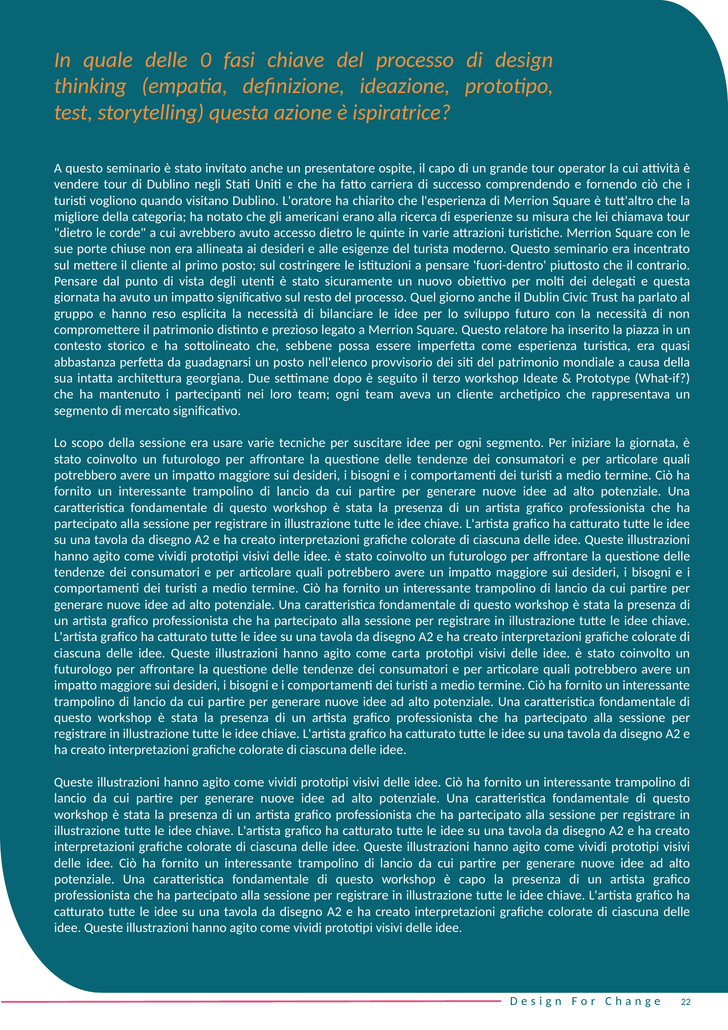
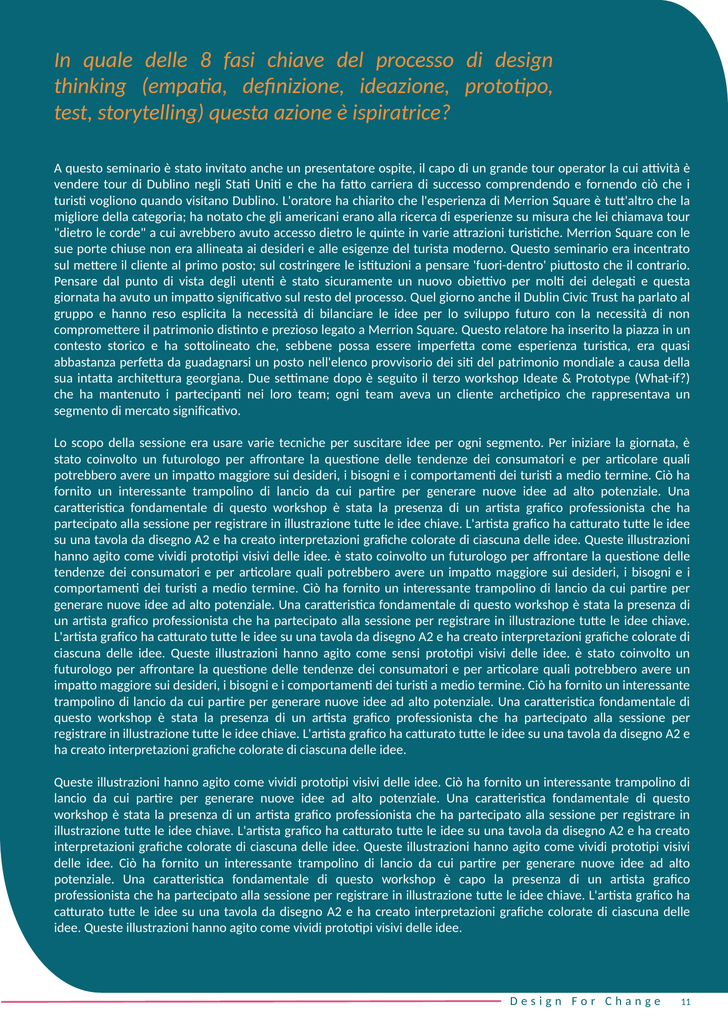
0: 0 -> 8 (206, 60)
carta: carta -> sensi (406, 653)
22: 22 -> 11 (686, 1002)
